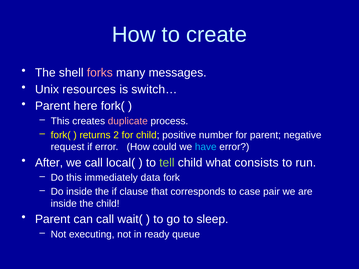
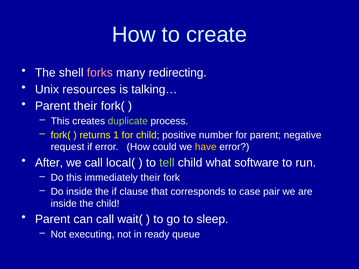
messages: messages -> redirecting (178, 73)
switch…: switch… -> talking… (154, 89)
Parent here: here -> their (85, 106)
duplicate colour: pink -> light green (128, 121)
2: 2 -> 1 (116, 135)
have colour: light blue -> yellow (206, 147)
consists: consists -> software (257, 163)
immediately data: data -> their (151, 178)
